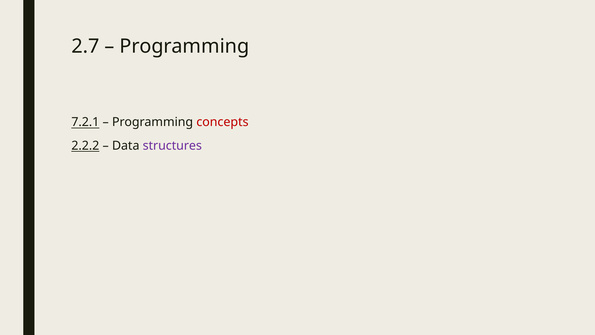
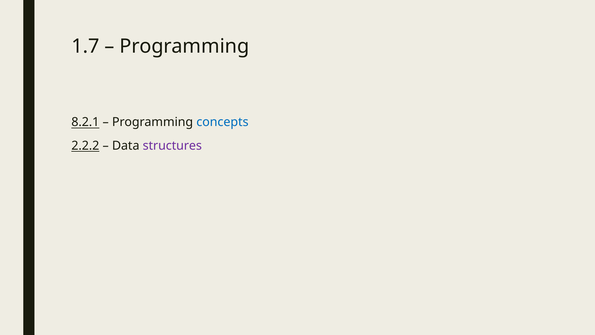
2.7: 2.7 -> 1.7 (85, 46)
7.2.1: 7.2.1 -> 8.2.1 (85, 122)
concepts colour: red -> blue (222, 122)
